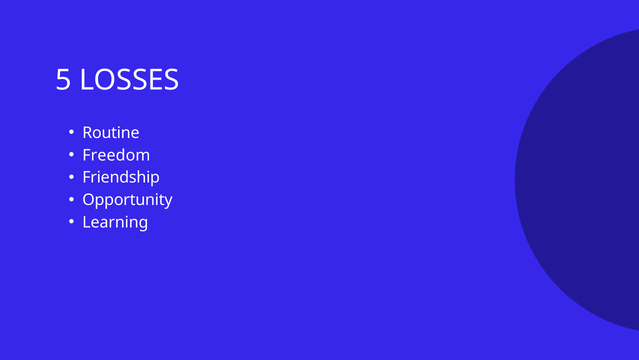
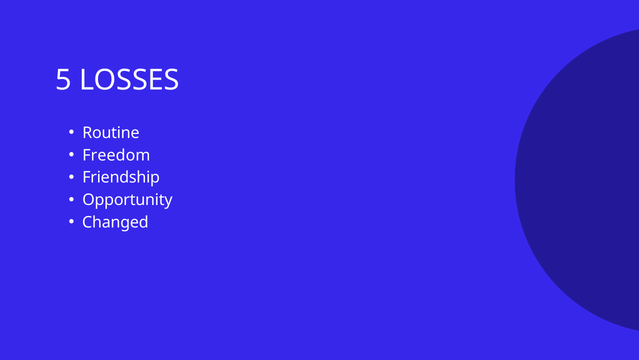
Learning: Learning -> Changed (115, 222)
